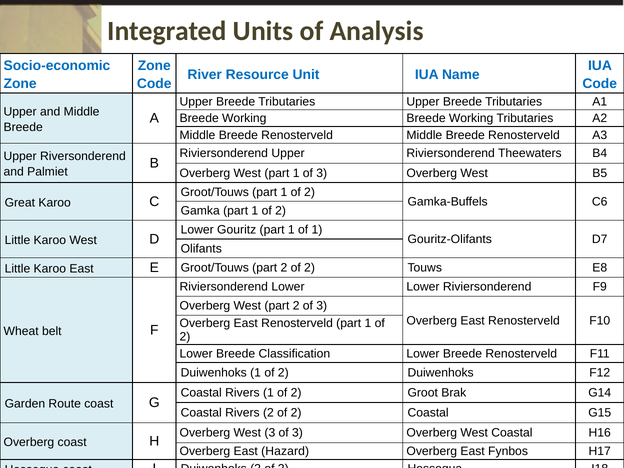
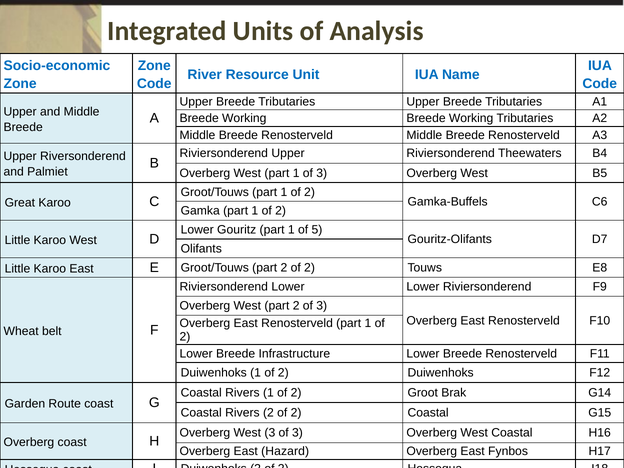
of 1: 1 -> 5 (317, 230)
Classification: Classification -> Infrastructure (294, 354)
